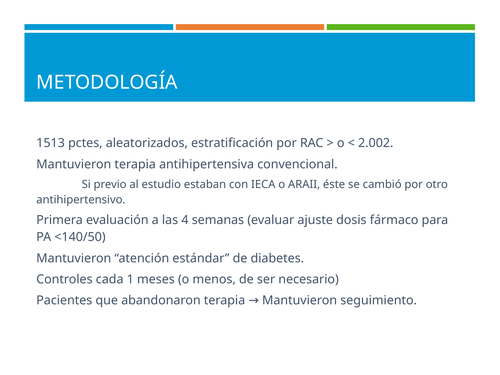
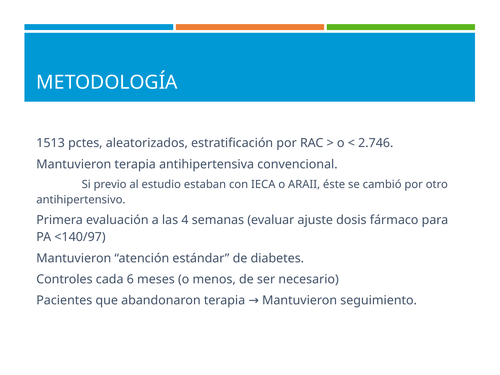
2.002: 2.002 -> 2.746 (376, 143)
<140/50: <140/50 -> <140/97 (80, 237)
1: 1 -> 6 (130, 279)
